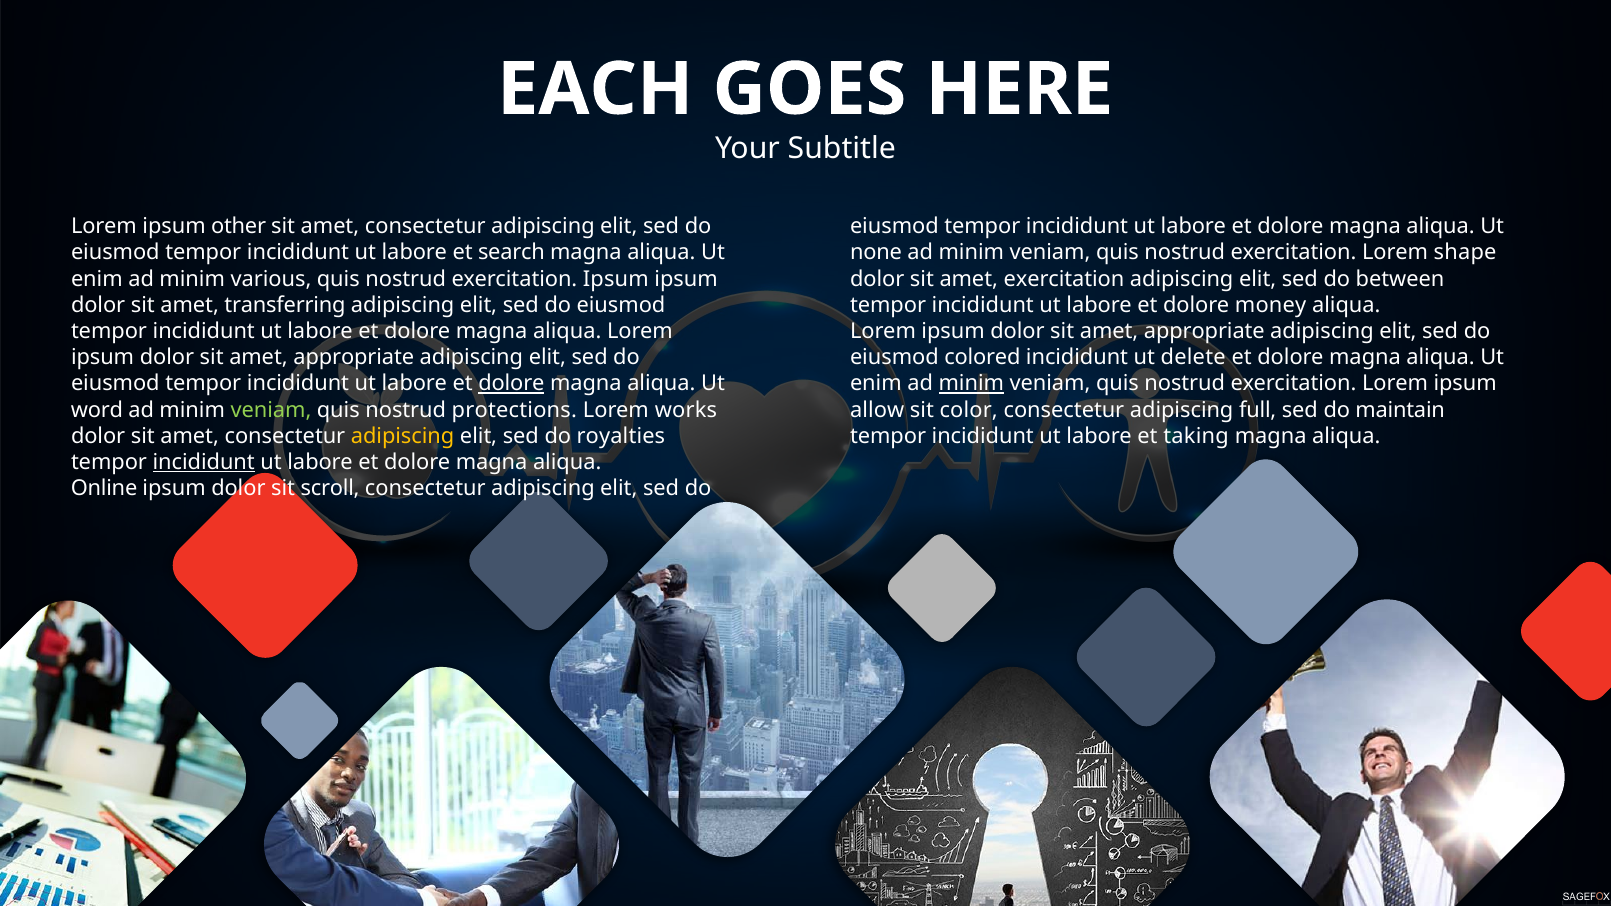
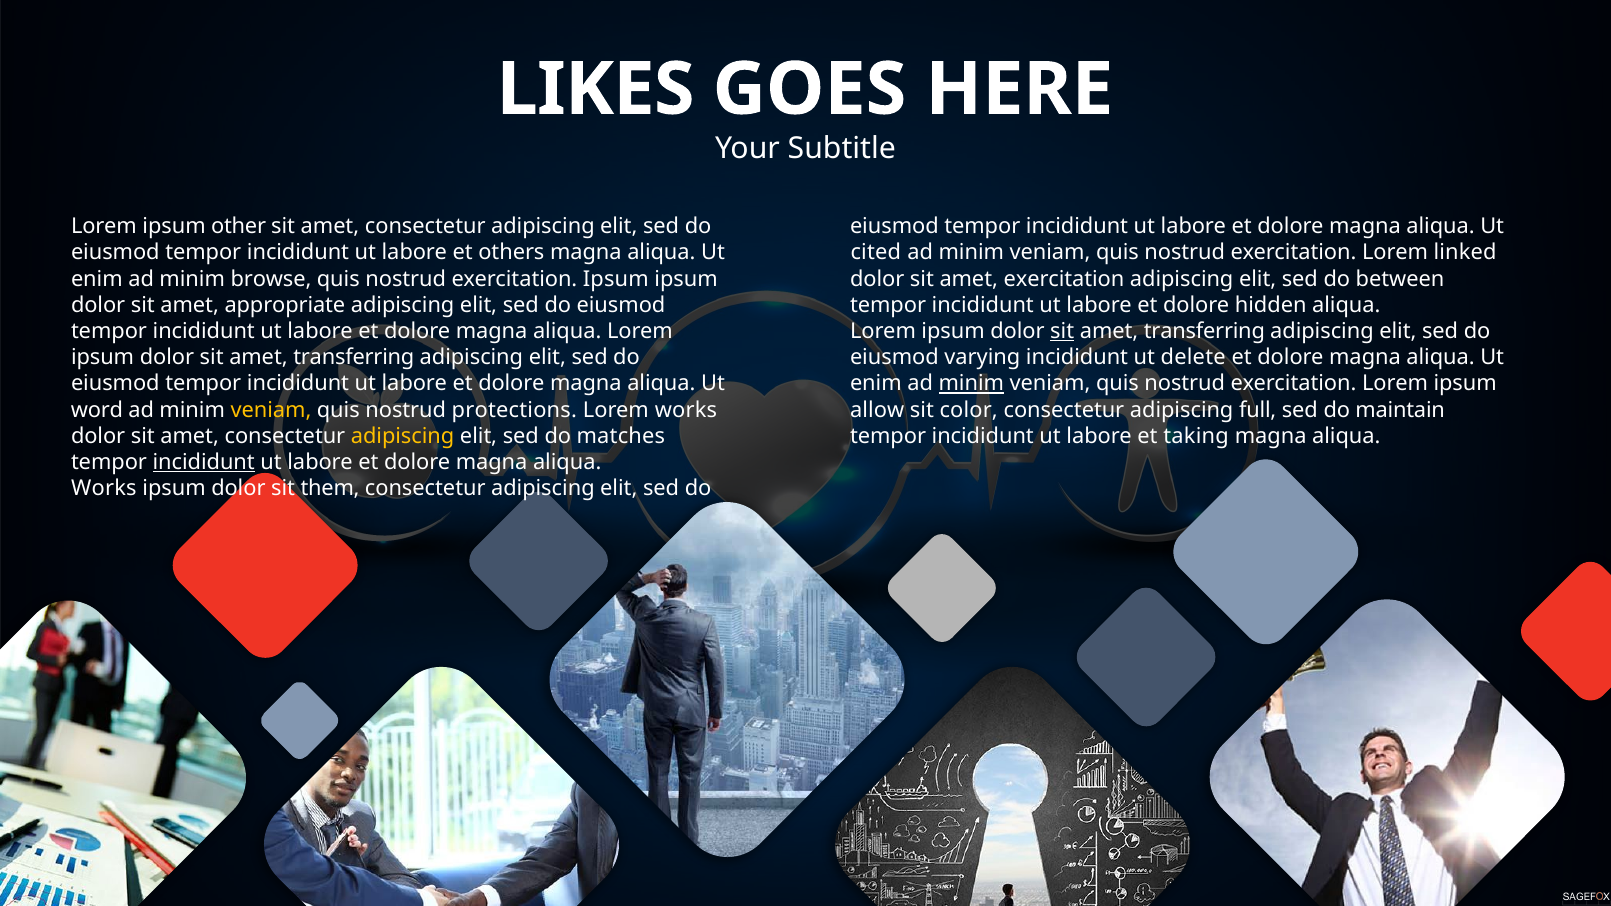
EACH: EACH -> LIKES (596, 89)
search: search -> others (511, 253)
none: none -> cited (876, 253)
shape: shape -> linked (1465, 253)
various: various -> browse (271, 279)
transferring: transferring -> appropriate (285, 305)
money: money -> hidden (1271, 305)
sit underline: none -> present (1062, 331)
appropriate: appropriate -> transferring (1204, 331)
appropriate: appropriate -> transferring (354, 358)
colored: colored -> varying (982, 358)
dolore underline: present -> none (511, 384)
veniam colour: light green -> yellow (271, 410)
royalties: royalties -> matches (621, 436)
Online: Online -> Works (104, 489)
scroll: scroll -> them (330, 489)
